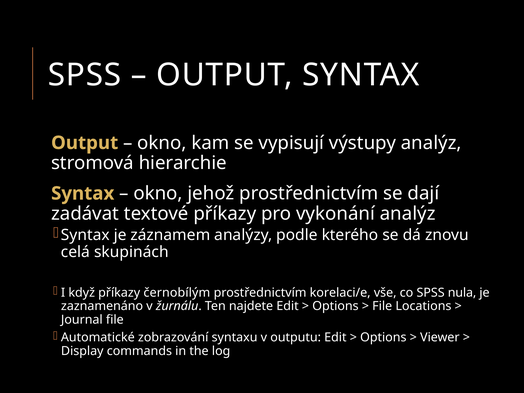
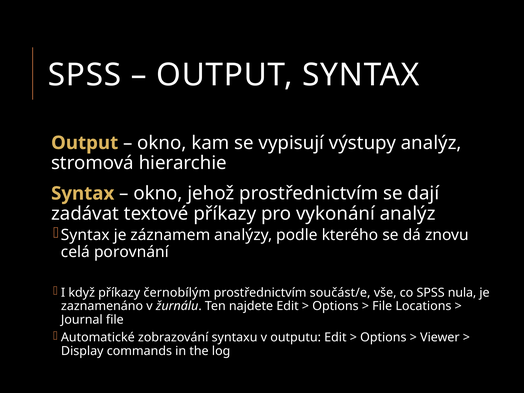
skupinách: skupinách -> porovnání (131, 252)
korelaci/e: korelaci/e -> součást/e (340, 293)
